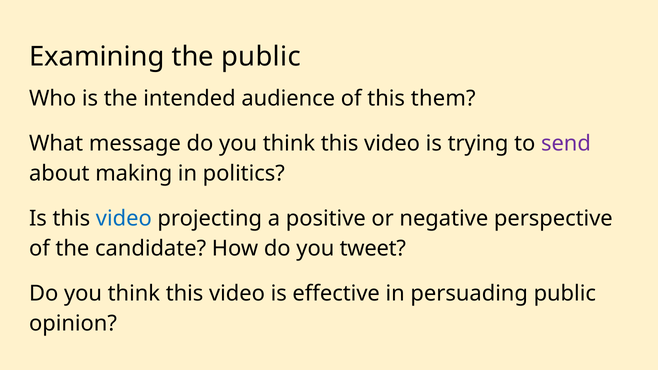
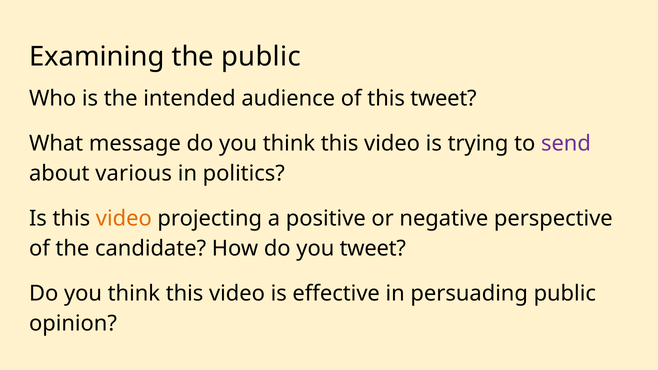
this them: them -> tweet (443, 98)
making: making -> various (134, 174)
video colour: blue -> orange (124, 218)
